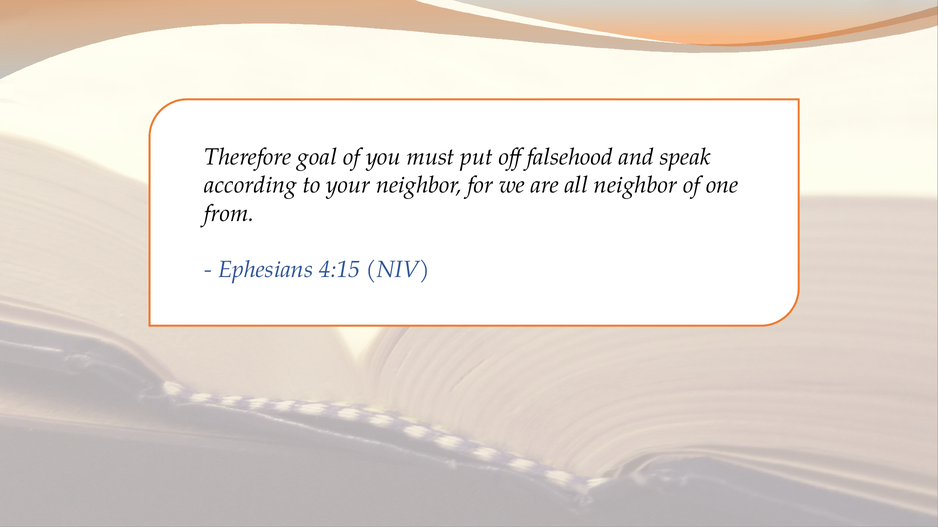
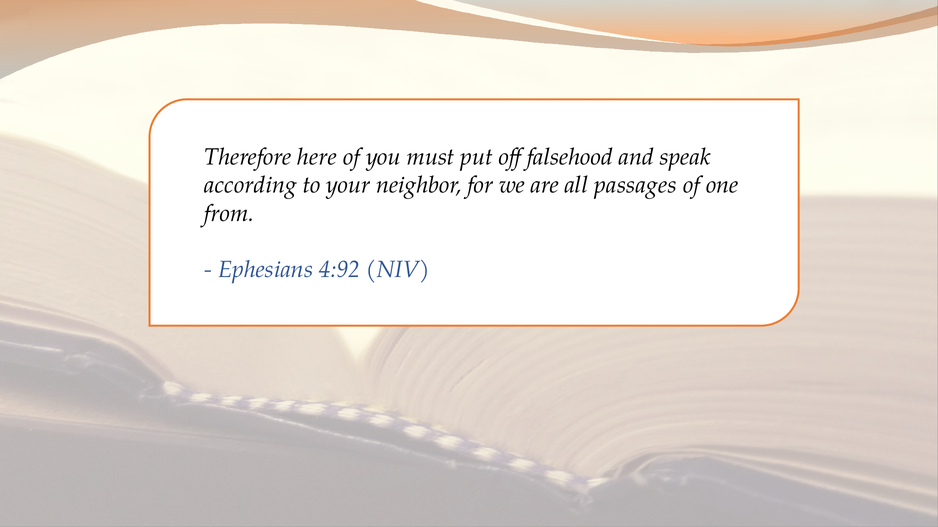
goal: goal -> here (317, 157)
all neighbor: neighbor -> passages (636, 185)
4:15: 4:15 -> 4:92 (339, 270)
